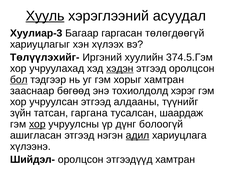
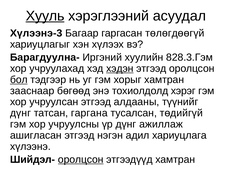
Хуулиар-3: Хуулиар-3 -> Хүлээнэ-3 (36, 33)
Төлүүлэхийг-: Төлүүлэхийг- -> Барагдуулна- (45, 57)
374.5.Гэм: 374.5.Гэм -> 828.3.Гэм (189, 57)
зүйн: зүйн -> дүнг (20, 113)
шаардаж: шаардаж -> төдийгүй (181, 113)
хор underline: present -> none (37, 124)
болоогүй: болоогүй -> ажиллаж (161, 124)
адил underline: present -> none (138, 135)
оролцсон underline: none -> present (81, 159)
